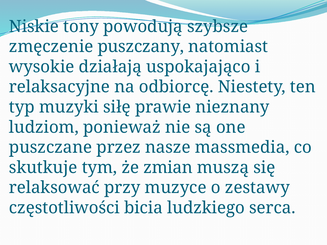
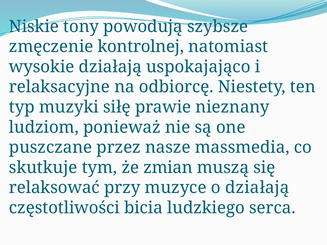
puszczany: puszczany -> kontrolnej (141, 47)
o zestawy: zestawy -> działają (257, 188)
